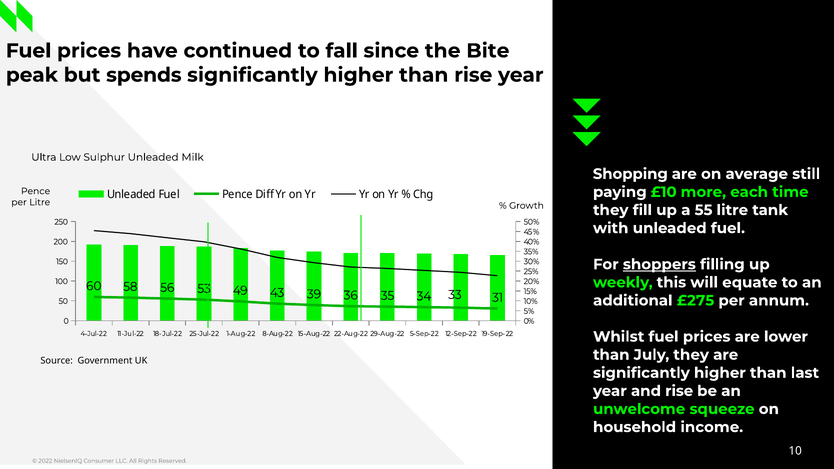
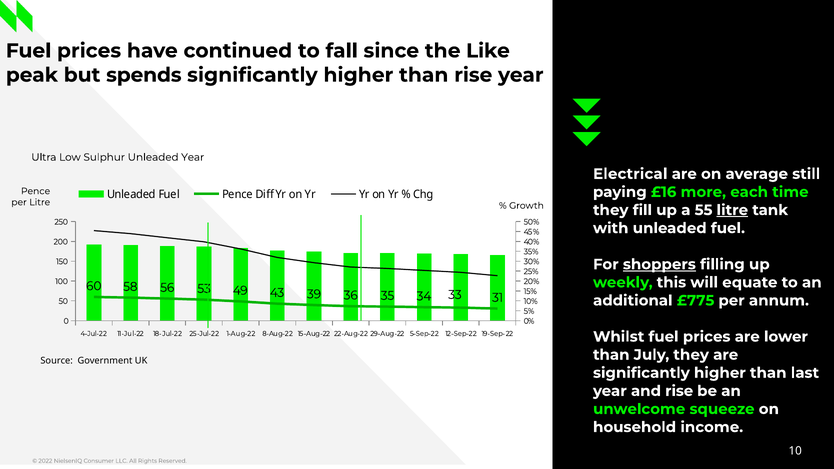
Bite: Bite -> Like (488, 51)
Unleaded Milk: Milk -> Year (193, 157)
Shopping: Shopping -> Electrical (630, 174)
£10: £10 -> £16 (664, 192)
litre underline: none -> present (732, 210)
£275: £275 -> £775 (696, 301)
